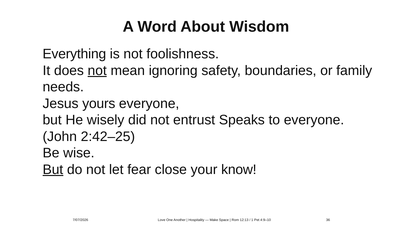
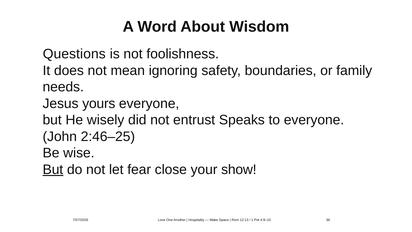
Everything: Everything -> Questions (74, 54)
not underline: present -> none (97, 71)
2:42–25: 2:42–25 -> 2:46–25 (108, 136)
know: know -> show (239, 169)
